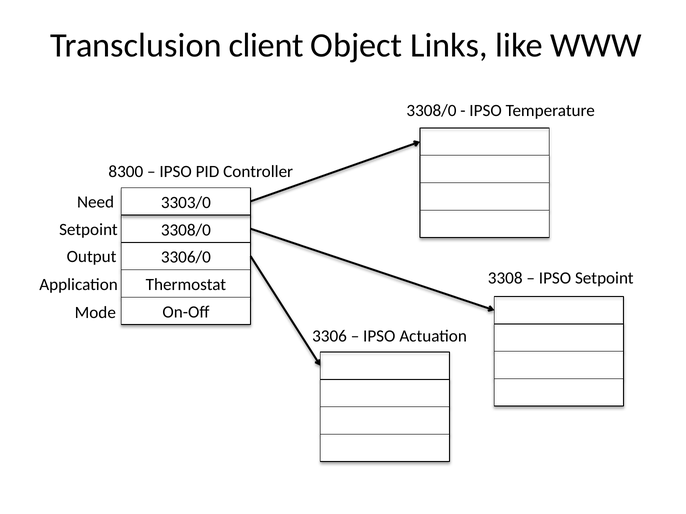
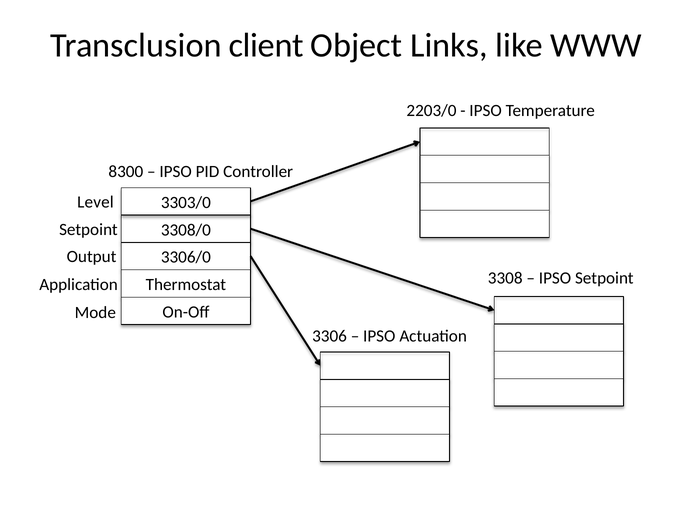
3308/0: 3308/0 -> 2203/0 (431, 111)
Need: Need -> Level (95, 202)
